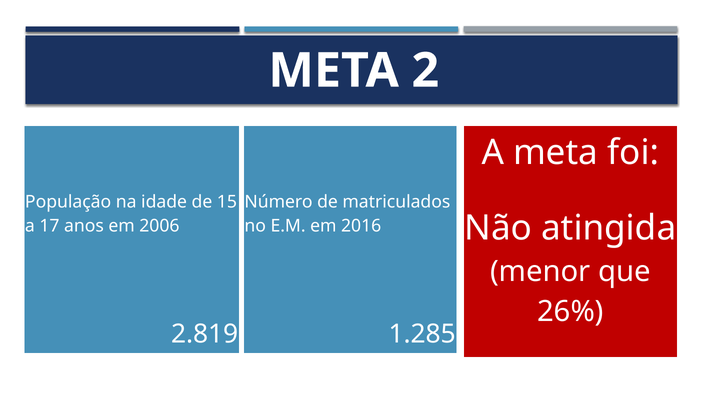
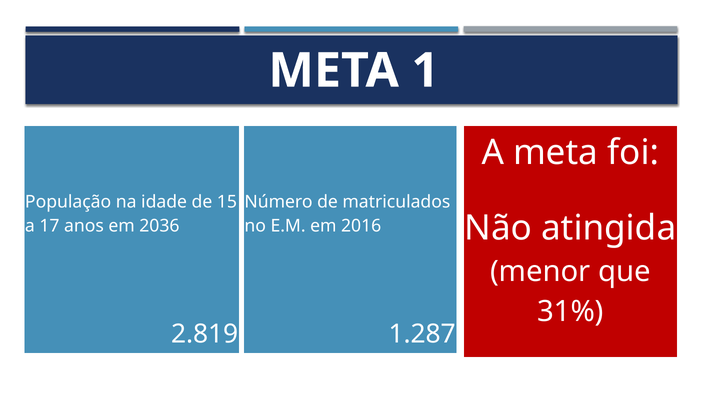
2: 2 -> 1 (425, 71)
2006: 2006 -> 2036 (159, 225)
26%: 26% -> 31% (570, 311)
1.285: 1.285 -> 1.287 (422, 333)
